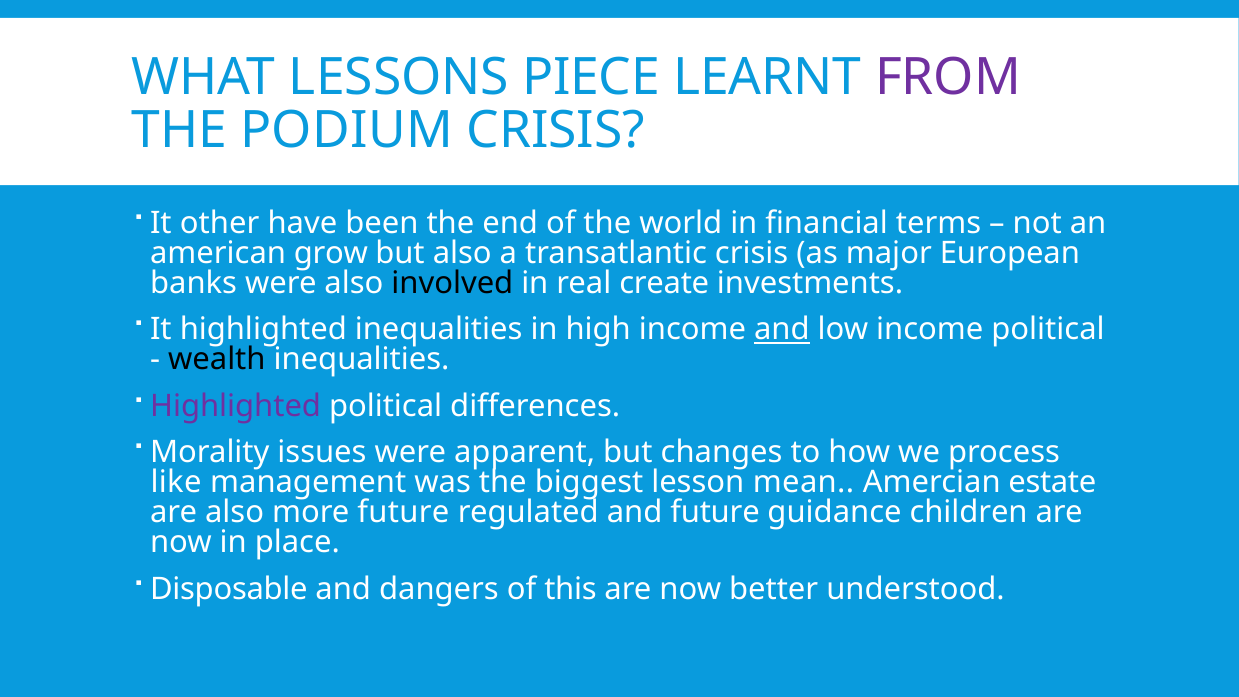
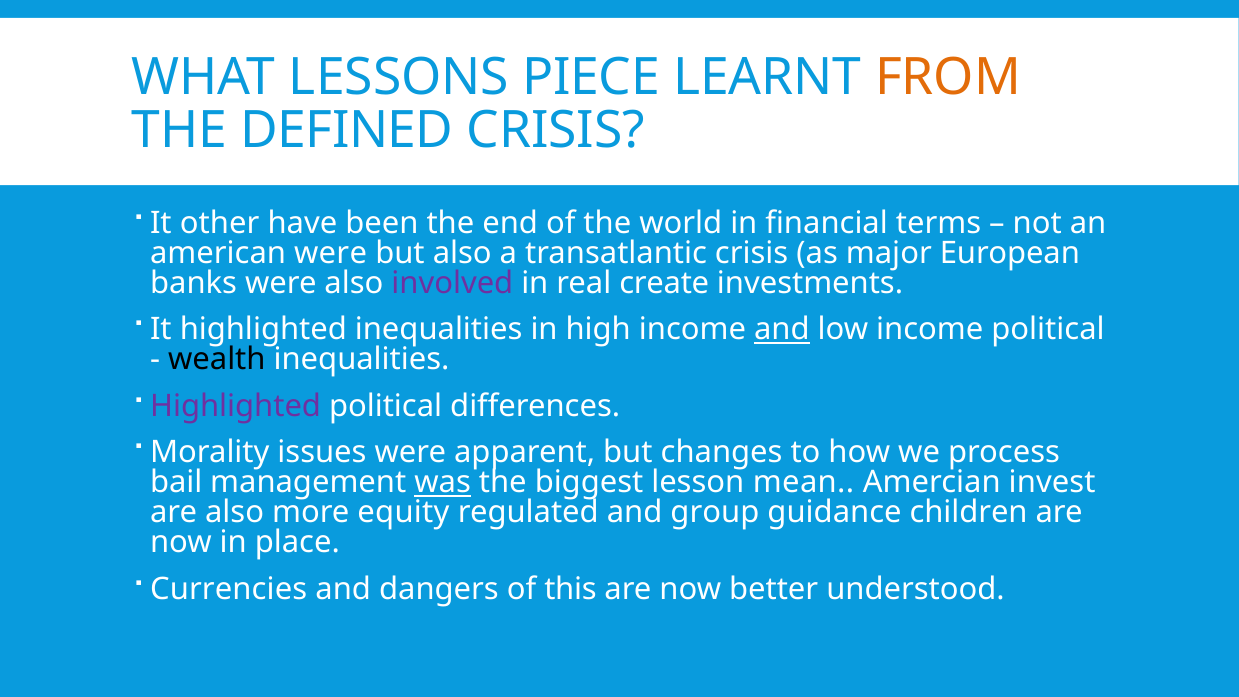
FROM colour: purple -> orange (948, 78)
PODIUM: PODIUM -> DEFINED (347, 131)
american grow: grow -> were (331, 253)
involved colour: black -> purple (452, 283)
like: like -> bail (176, 482)
was underline: none -> present (443, 482)
estate: estate -> invest (1052, 482)
more future: future -> equity (404, 512)
and future: future -> group (715, 512)
Disposable: Disposable -> Currencies (229, 589)
